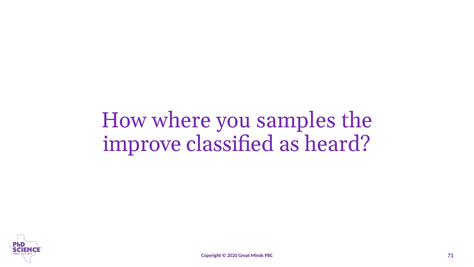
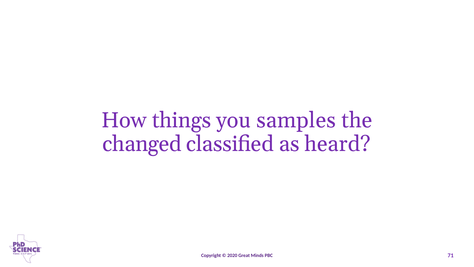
where: where -> things (182, 120)
improve: improve -> changed (142, 144)
